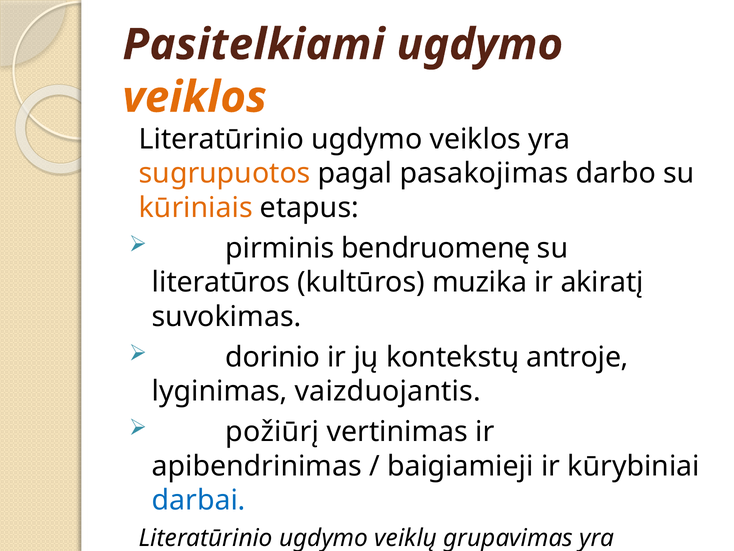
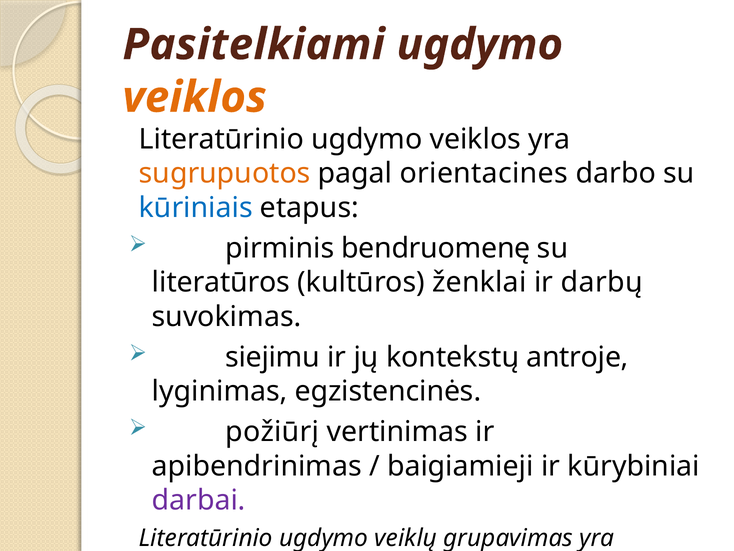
pasakojimas: pasakojimas -> orientacines (484, 173)
kūriniais colour: orange -> blue (196, 208)
muzika: muzika -> ženklai (479, 282)
akiratį: akiratį -> darbų (602, 282)
dorinio: dorinio -> siejimu (273, 357)
vaizduojantis: vaizduojantis -> egzistencinės (388, 391)
darbai colour: blue -> purple (199, 500)
